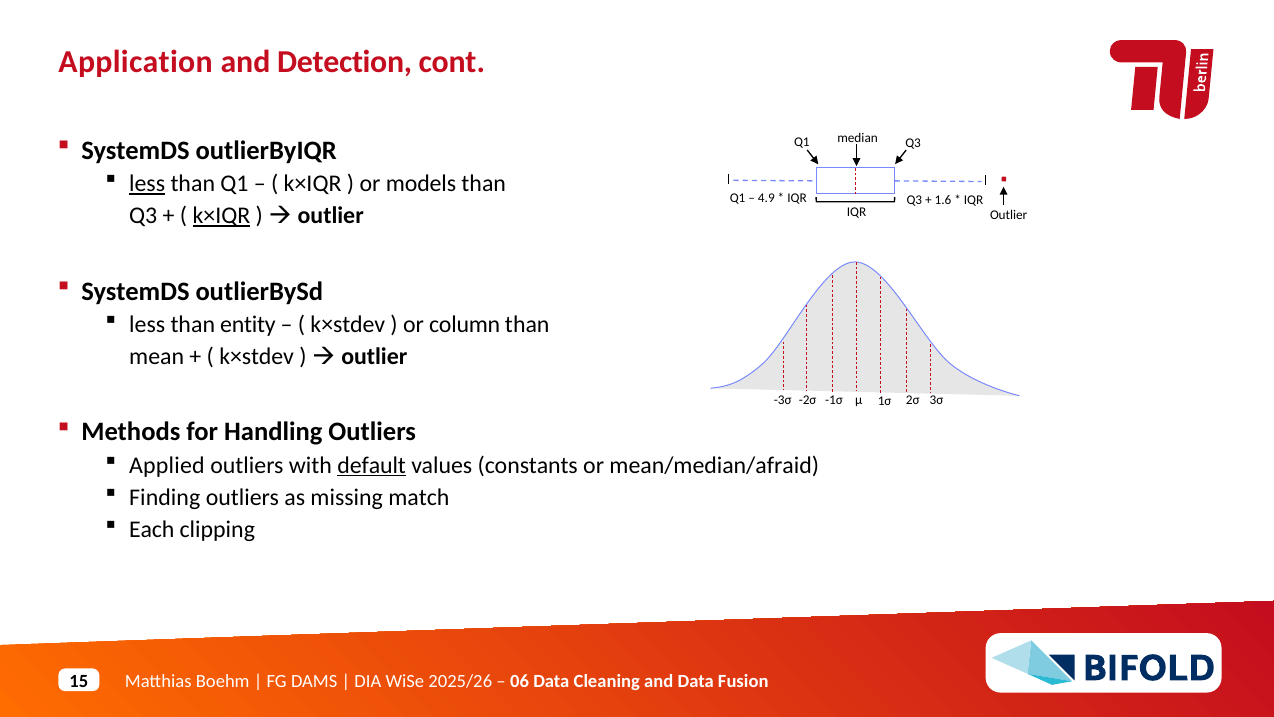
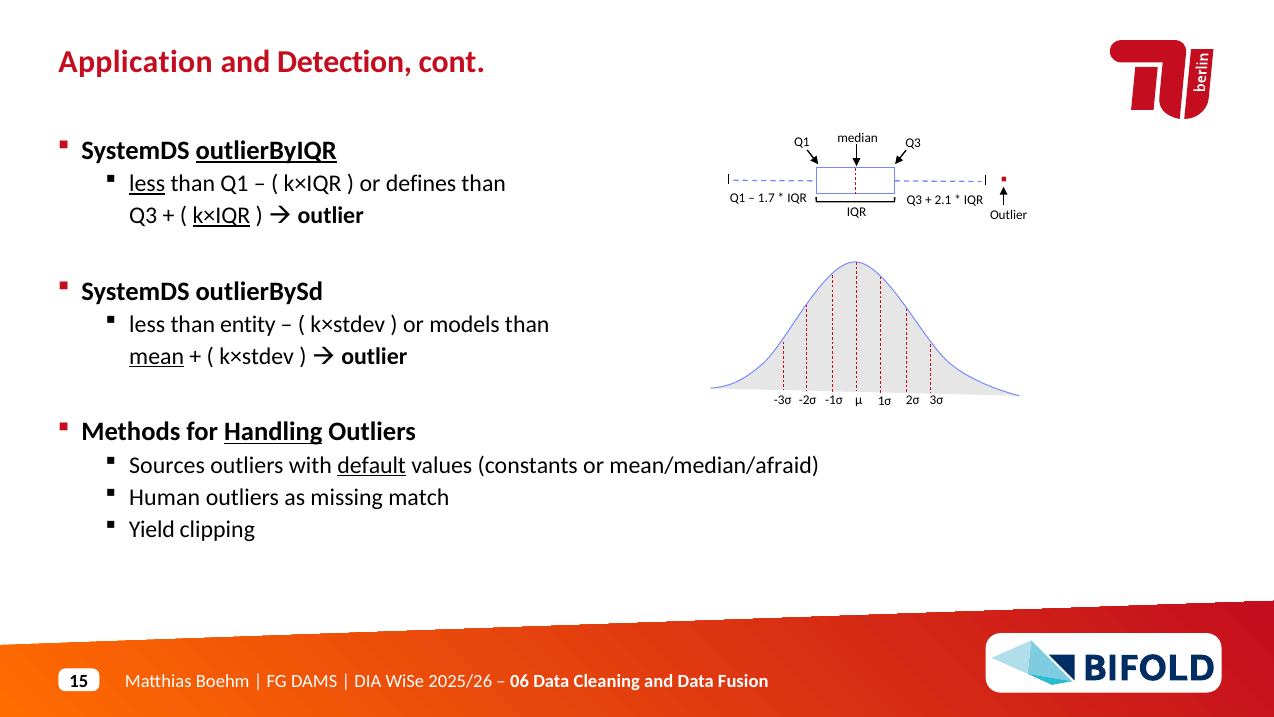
outlierByIQR underline: none -> present (266, 150)
models: models -> defines (421, 184)
4.9: 4.9 -> 1.7 (766, 198)
1.6: 1.6 -> 2.1 (943, 200)
column: column -> models (465, 324)
mean underline: none -> present (157, 356)
Handling underline: none -> present (273, 432)
Applied: Applied -> Sources (167, 465)
Finding: Finding -> Human (165, 497)
Each: Each -> Yield (152, 529)
